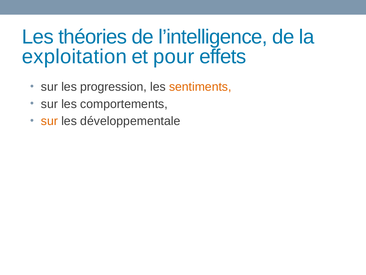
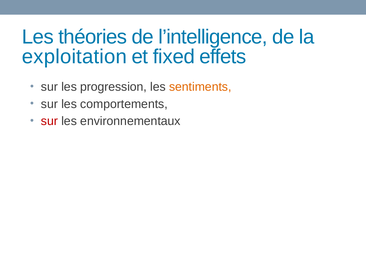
pour: pour -> fixed (174, 56)
sur colour: orange -> red (49, 121)
développementale: développementale -> environnementaux (130, 121)
